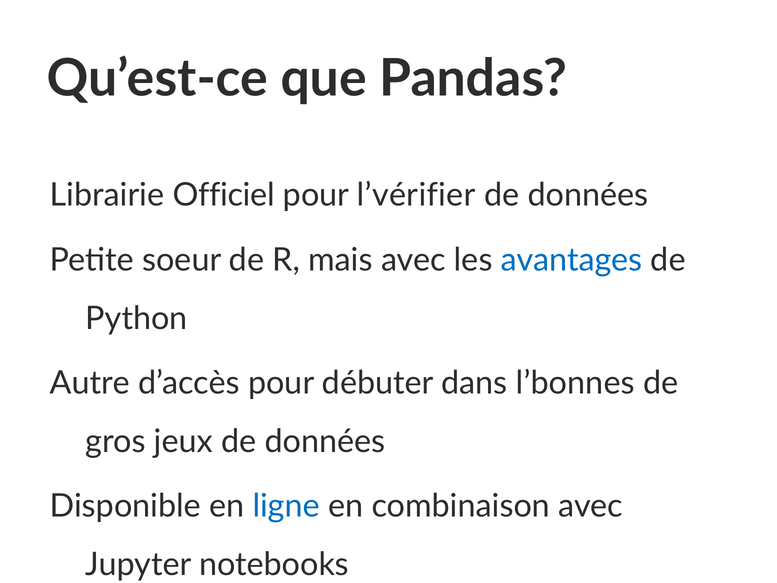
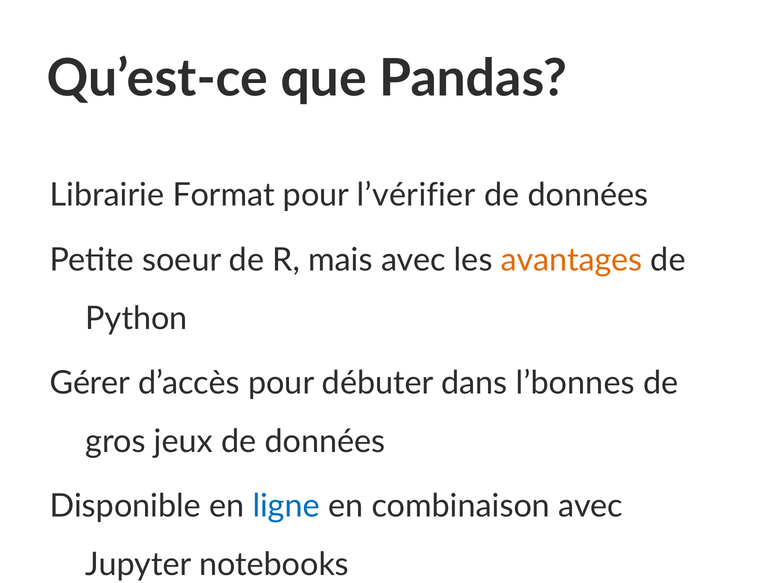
Officiel: Officiel -> Format (224, 195)
avantages colour: blue -> orange (572, 260)
Autre: Autre -> Gérer (90, 383)
